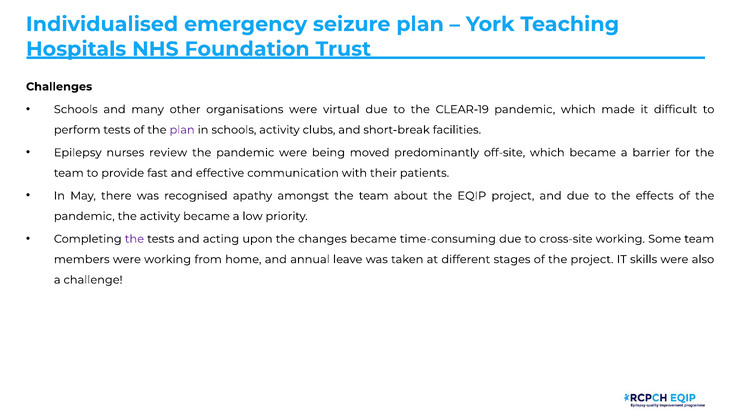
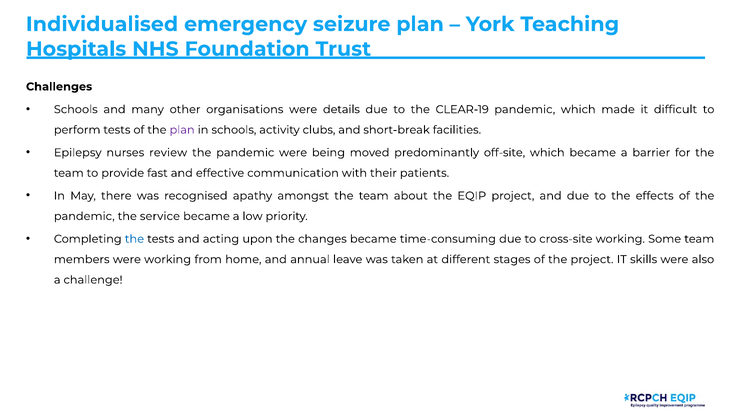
virtual: virtual -> details (341, 109)
the activity: activity -> service (160, 216)
the colour: purple -> blue (134, 239)
